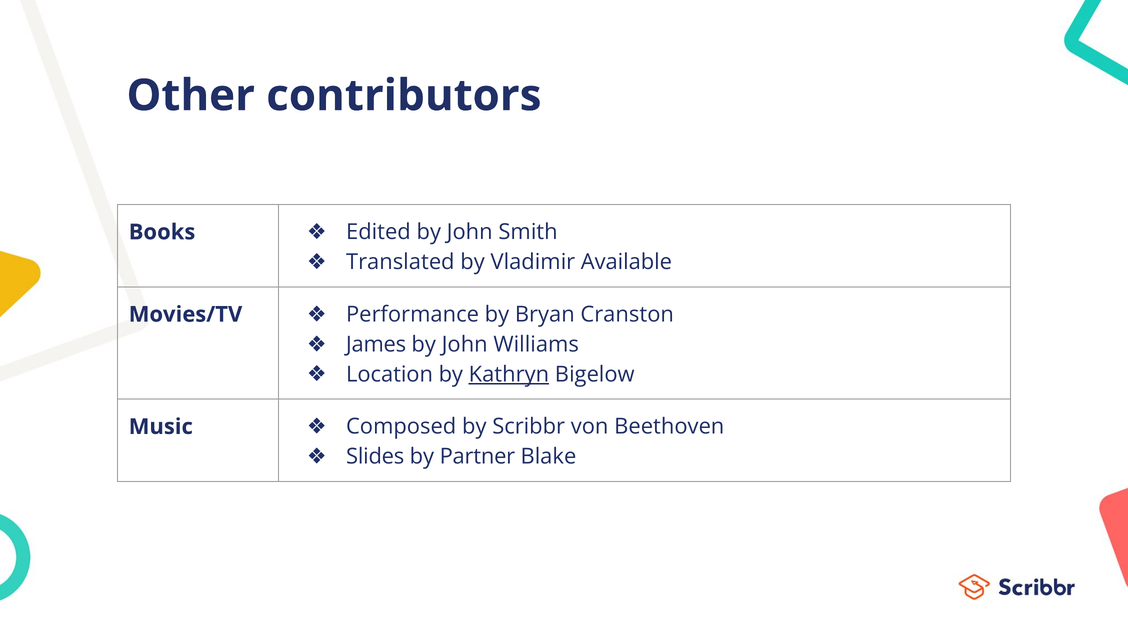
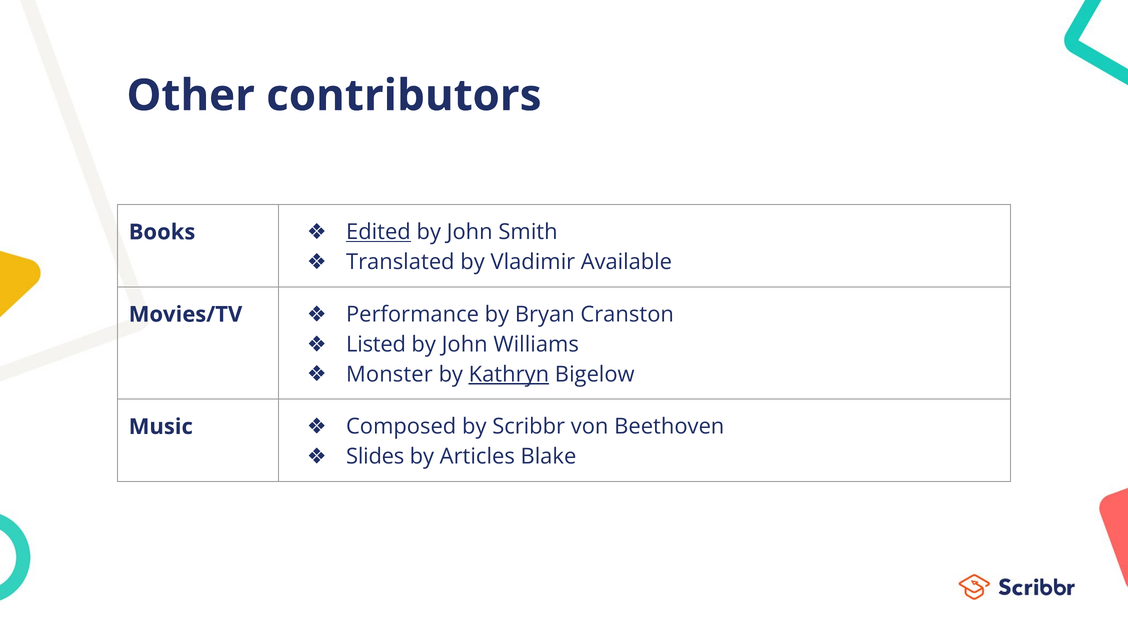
Edited underline: none -> present (378, 232)
James: James -> Listed (376, 344)
Location: Location -> Monster (389, 374)
Partner: Partner -> Articles (477, 456)
